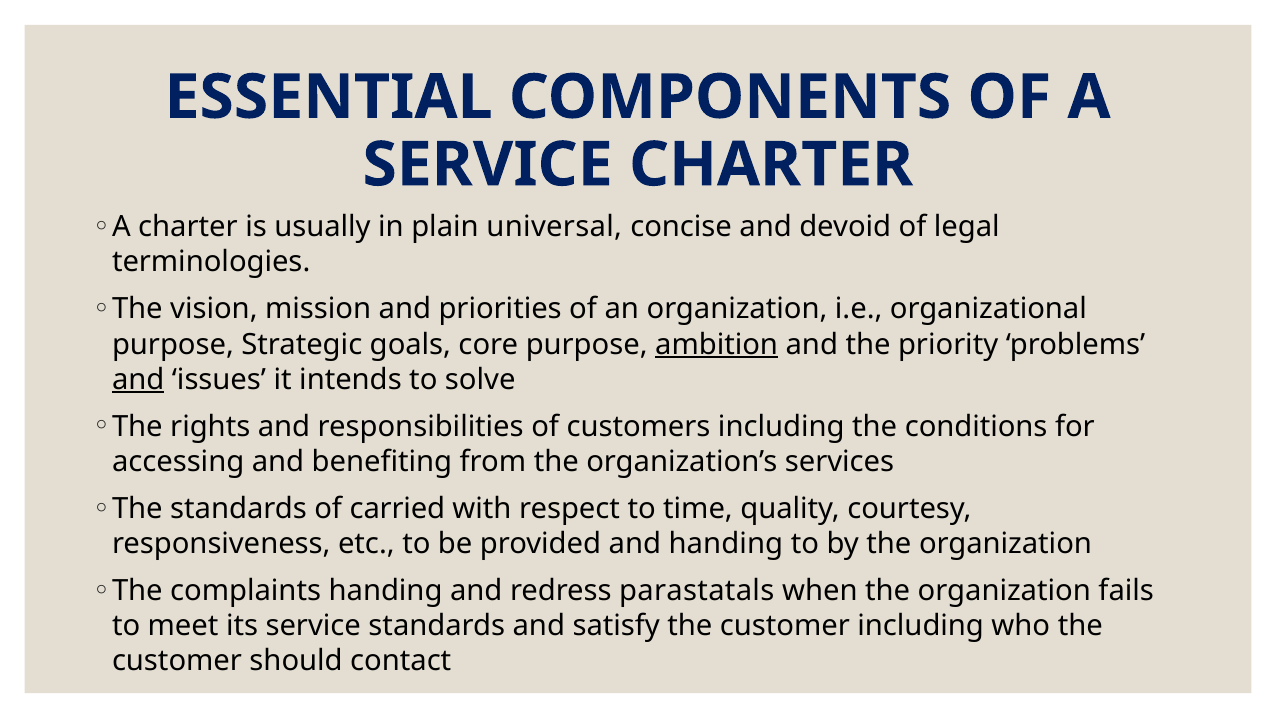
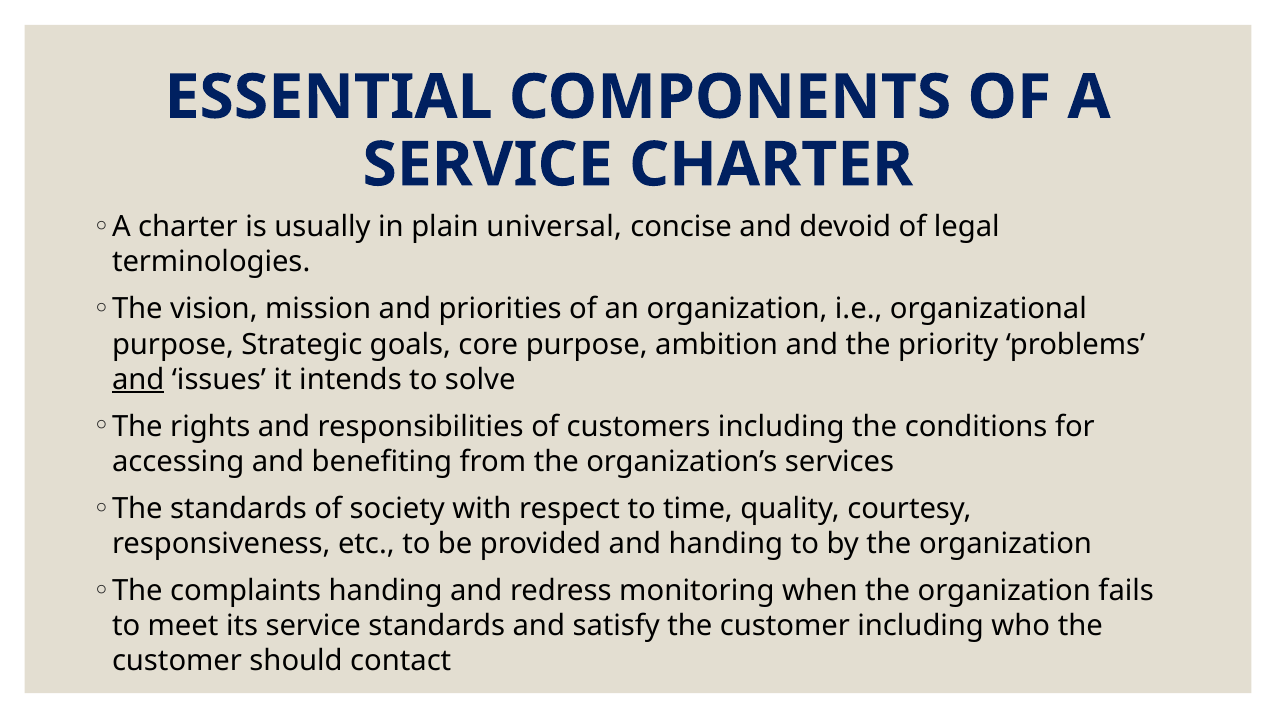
ambition underline: present -> none (717, 344)
carried: carried -> society (397, 509)
parastatals: parastatals -> monitoring (697, 591)
